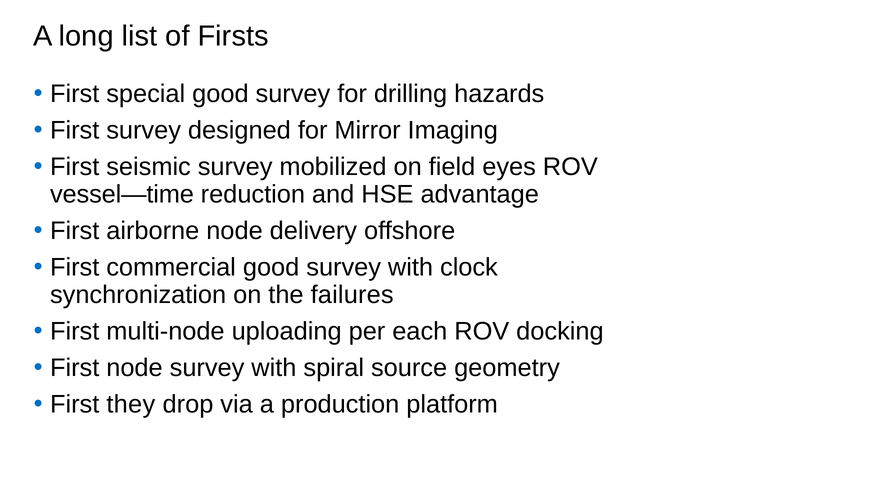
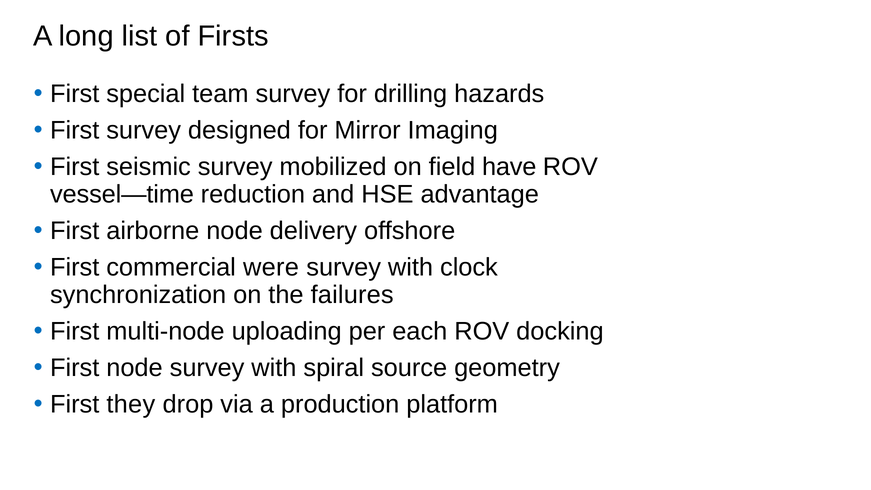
special good: good -> team (220, 94)
eyes: eyes -> have (509, 167)
commercial good: good -> were (271, 267)
